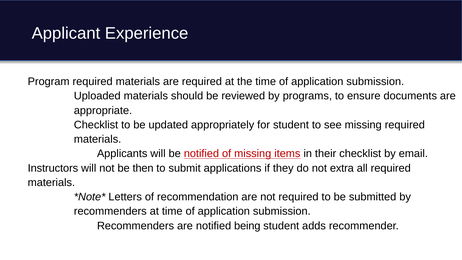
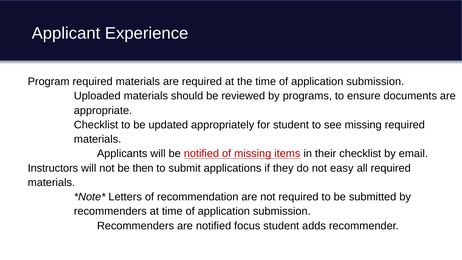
extra: extra -> easy (342, 168)
being: being -> focus (247, 226)
